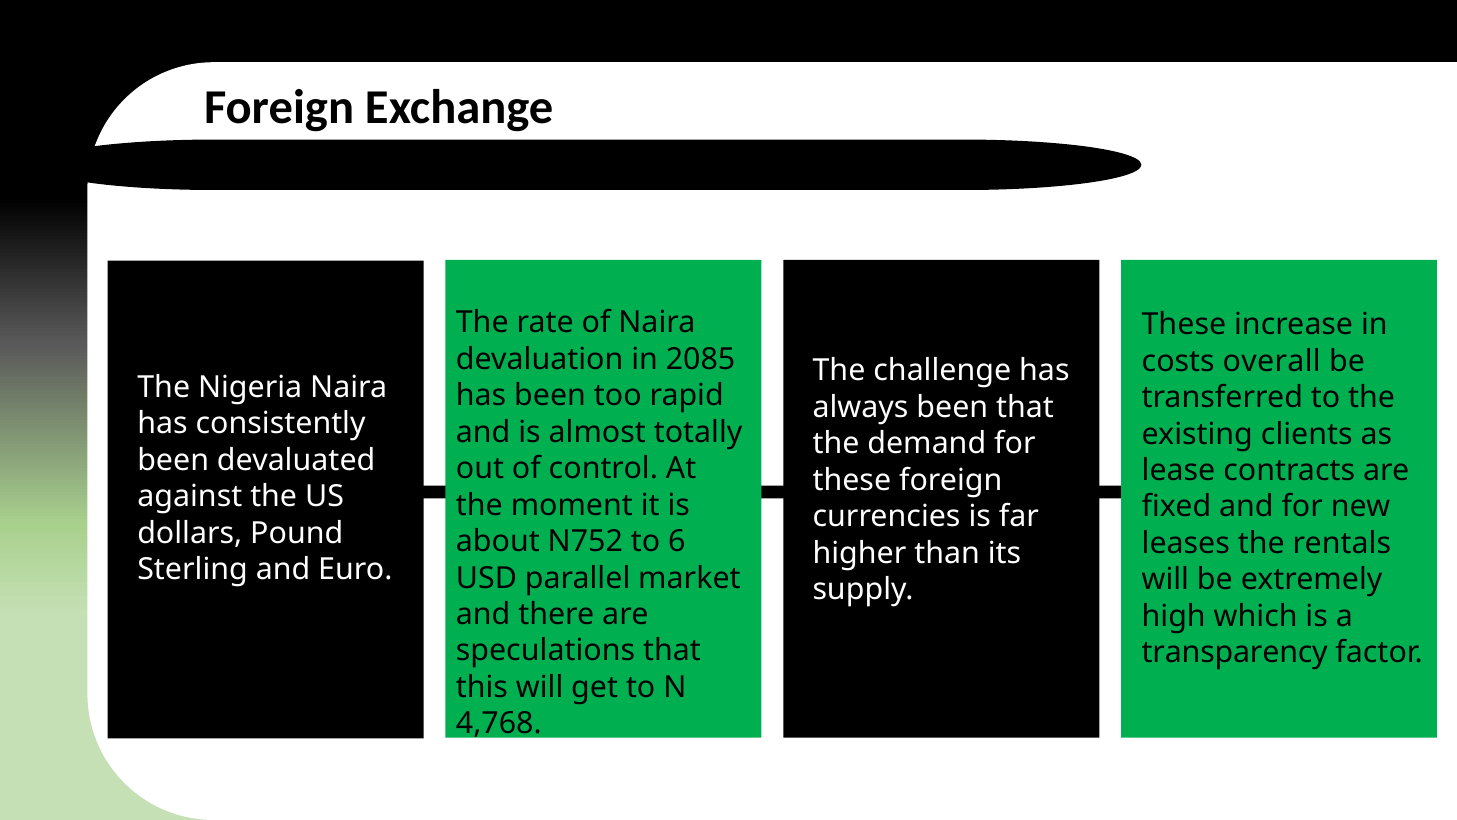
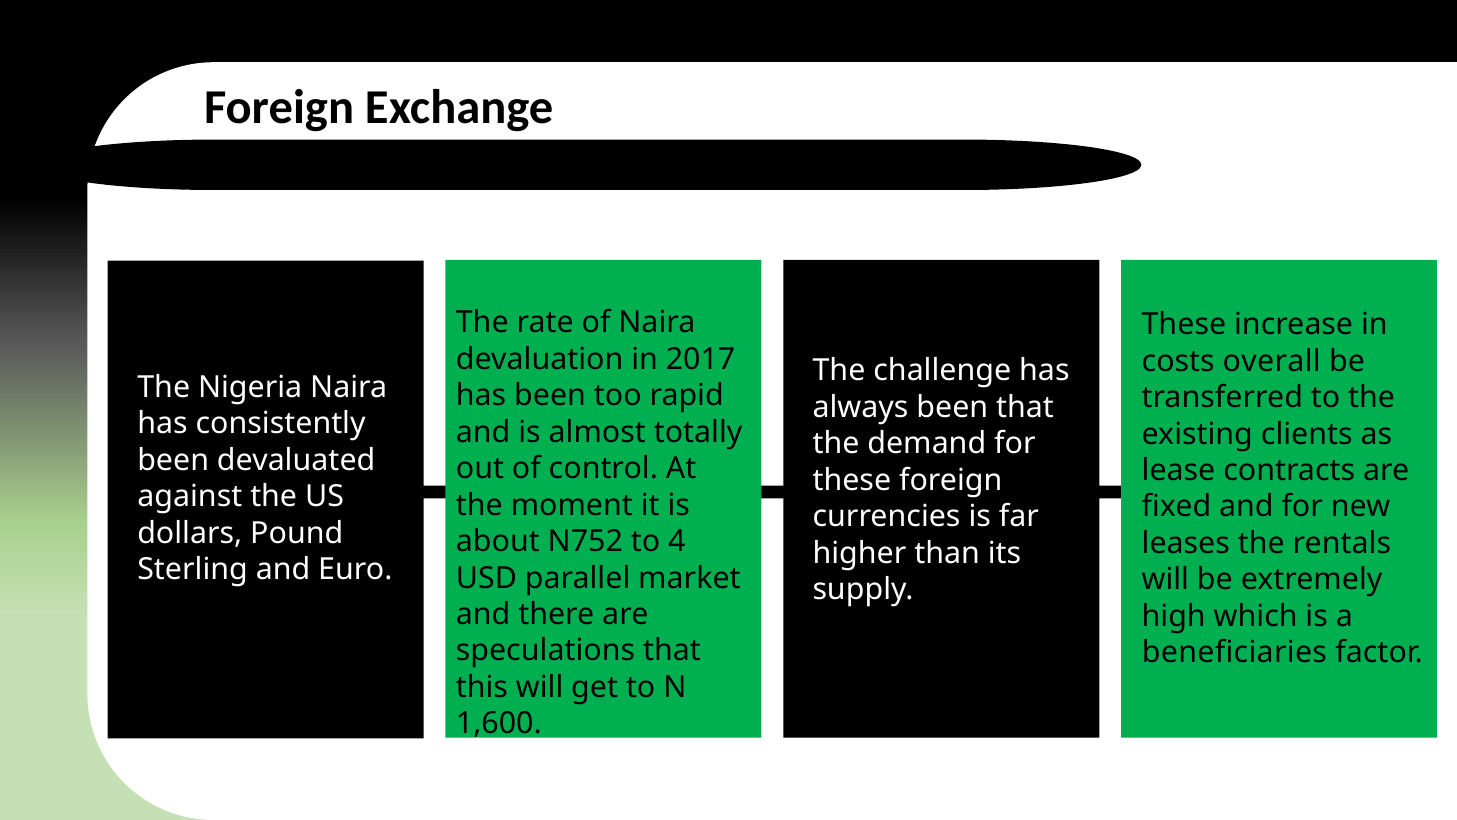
2085: 2085 -> 2017 (701, 359)
6: 6 -> 4 (677, 541)
transparency: transparency -> beneficiaries (1234, 652)
4,768: 4,768 -> 1,600 (499, 723)
